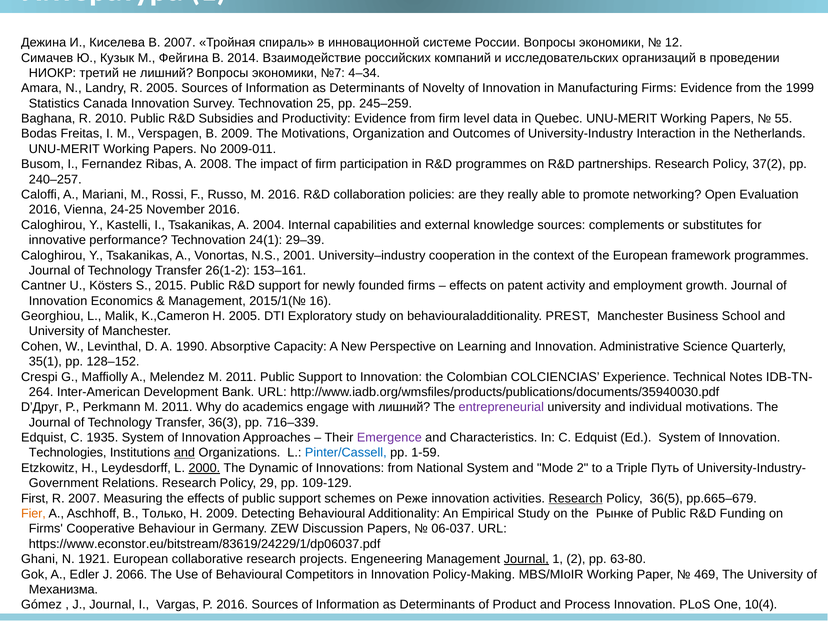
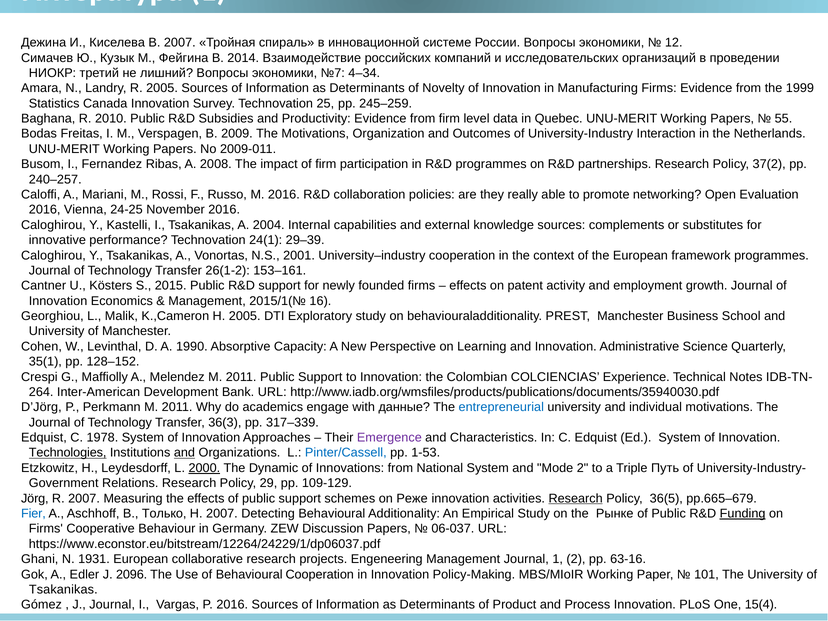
D’Друг: D’Друг -> D’Jörg (41, 407)
with лишний: лишний -> данные (404, 407)
entrepreneurial colour: purple -> blue (501, 407)
716–339: 716–339 -> 317–339 (292, 422)
1935: 1935 -> 1978 (102, 438)
Technologies underline: none -> present (68, 453)
1-59: 1-59 -> 1-53 (426, 453)
First: First -> Jörg (35, 498)
Fier colour: orange -> blue (33, 514)
H 2009: 2009 -> 2007 (222, 514)
Funding underline: none -> present (743, 514)
https://www.econstor.eu/bitstream/83619/24229/1/dp06037.pdf: https://www.econstor.eu/bitstream/83619/24229/1/dp06037.pdf -> https://www.econstor.eu/bitstream/12264/24229/1/dp06037.pdf (205, 544)
1921: 1921 -> 1931 (94, 559)
Journal underline: present -> none (526, 559)
63-80: 63-80 -> 63-16 (628, 559)
2066: 2066 -> 2096 (132, 574)
Behavioural Competitors: Competitors -> Cooperation (320, 574)
469: 469 -> 101 (706, 574)
Механизма: Механизма -> Tsakanikas (63, 590)
10(4: 10(4 -> 15(4 (761, 605)
